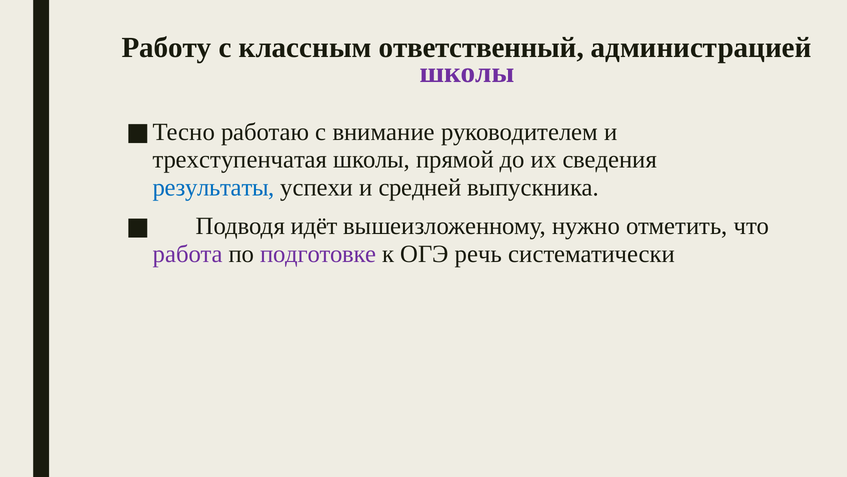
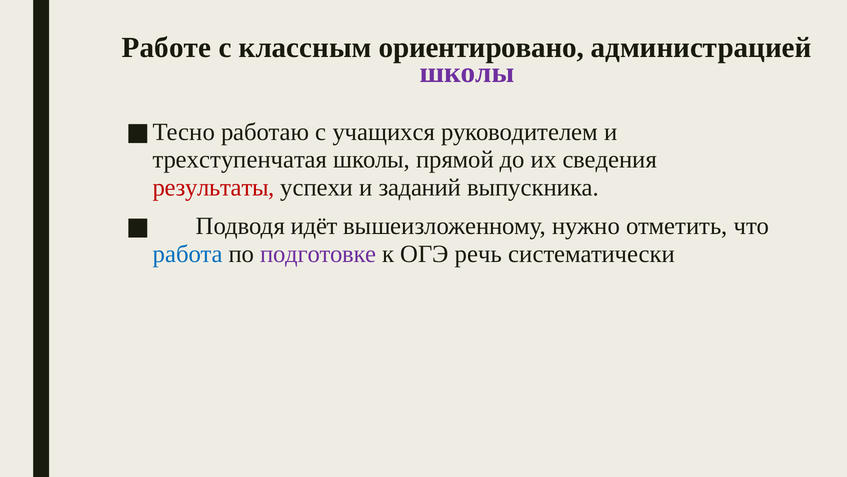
Работу: Работу -> Работе (166, 48)
ответственный: ответственный -> ориентировано (481, 48)
внимание: внимание -> учащихся (384, 132)
результаты colour: blue -> red (214, 187)
средней: средней -> заданий (420, 187)
работа colour: purple -> blue (188, 254)
